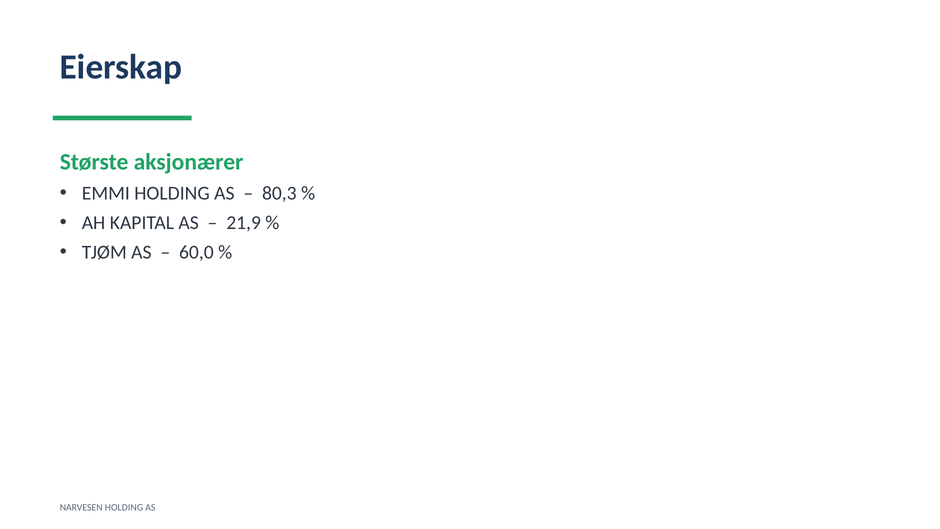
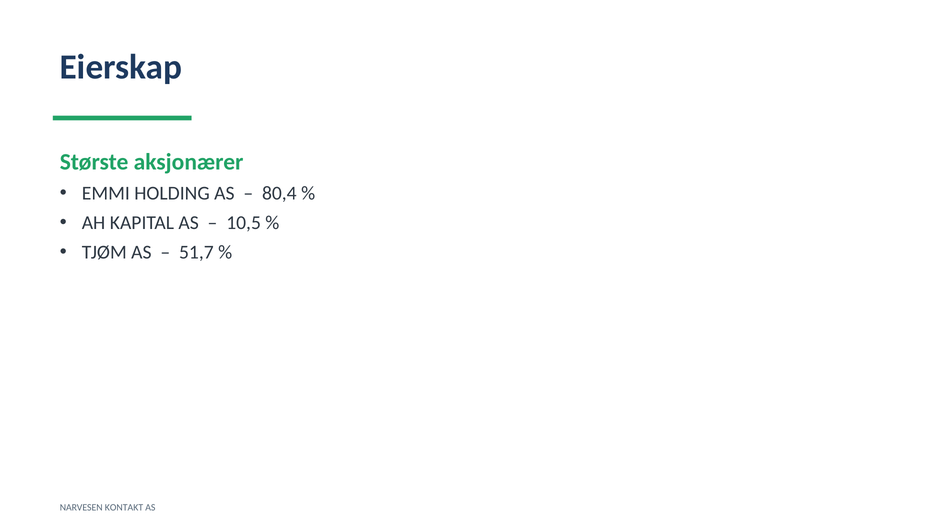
80,3: 80,3 -> 80,4 (279, 193)
21,9: 21,9 -> 10,5 (244, 223)
60,0: 60,0 -> 51,7 (196, 252)
NARVESEN HOLDING: HOLDING -> KONTAKT (124, 507)
